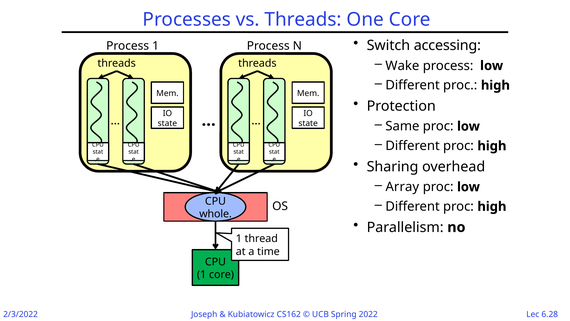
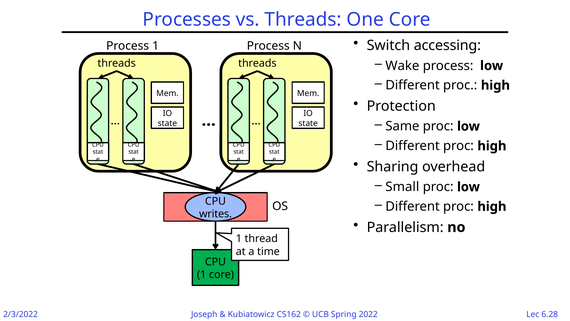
Array: Array -> Small (402, 187)
whole: whole -> writes (216, 214)
